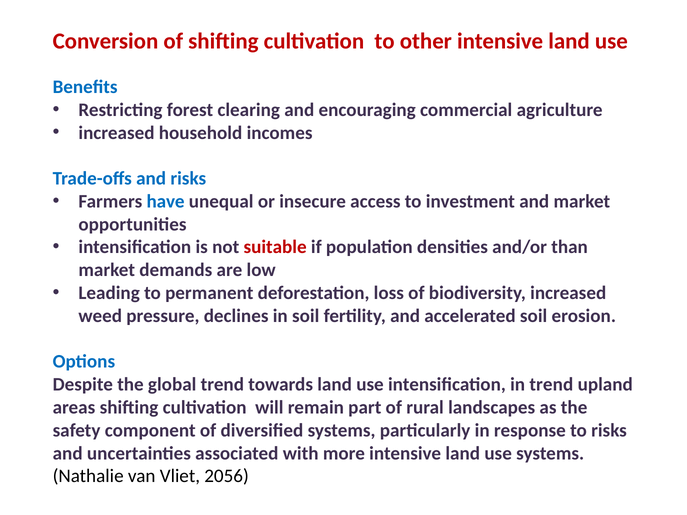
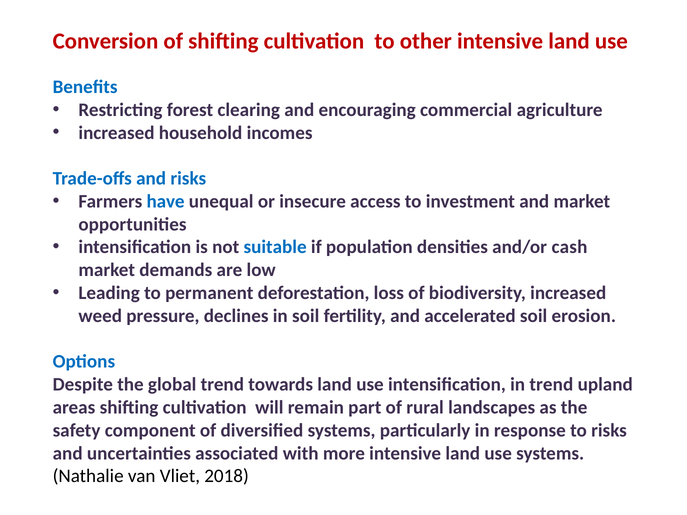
suitable colour: red -> blue (275, 247)
than: than -> cash (569, 247)
2056: 2056 -> 2018 (227, 476)
